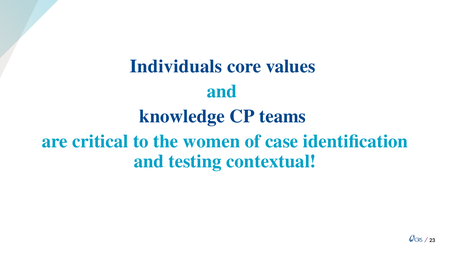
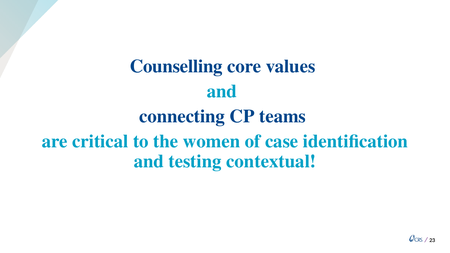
Individuals: Individuals -> Counselling (176, 66)
knowledge: knowledge -> connecting (182, 116)
